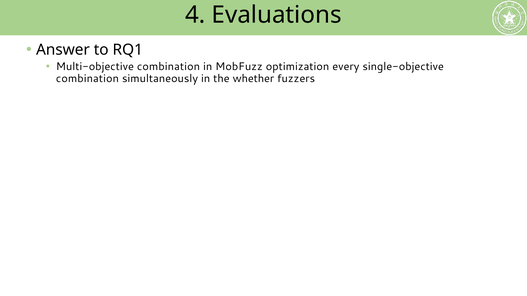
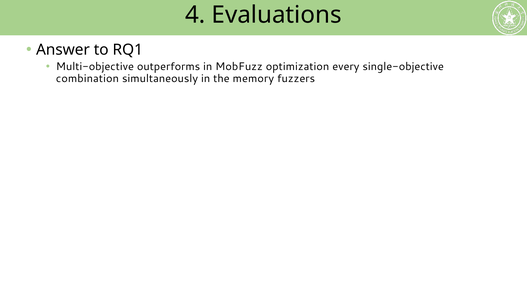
Multi-objective combination: combination -> outperforms (169, 67)
whether: whether -> memory (253, 79)
